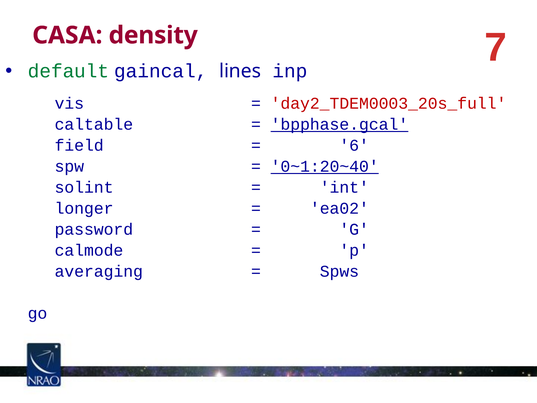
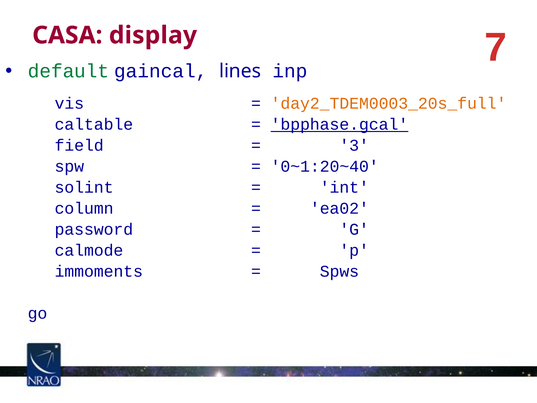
density: density -> display (153, 35)
day2_TDEM0003_20s_full colour: red -> orange (389, 103)
6: 6 -> 3 (354, 145)
0~1:20~40 underline: present -> none (325, 166)
longer: longer -> column (84, 208)
averaging: averaging -> immoments (99, 271)
